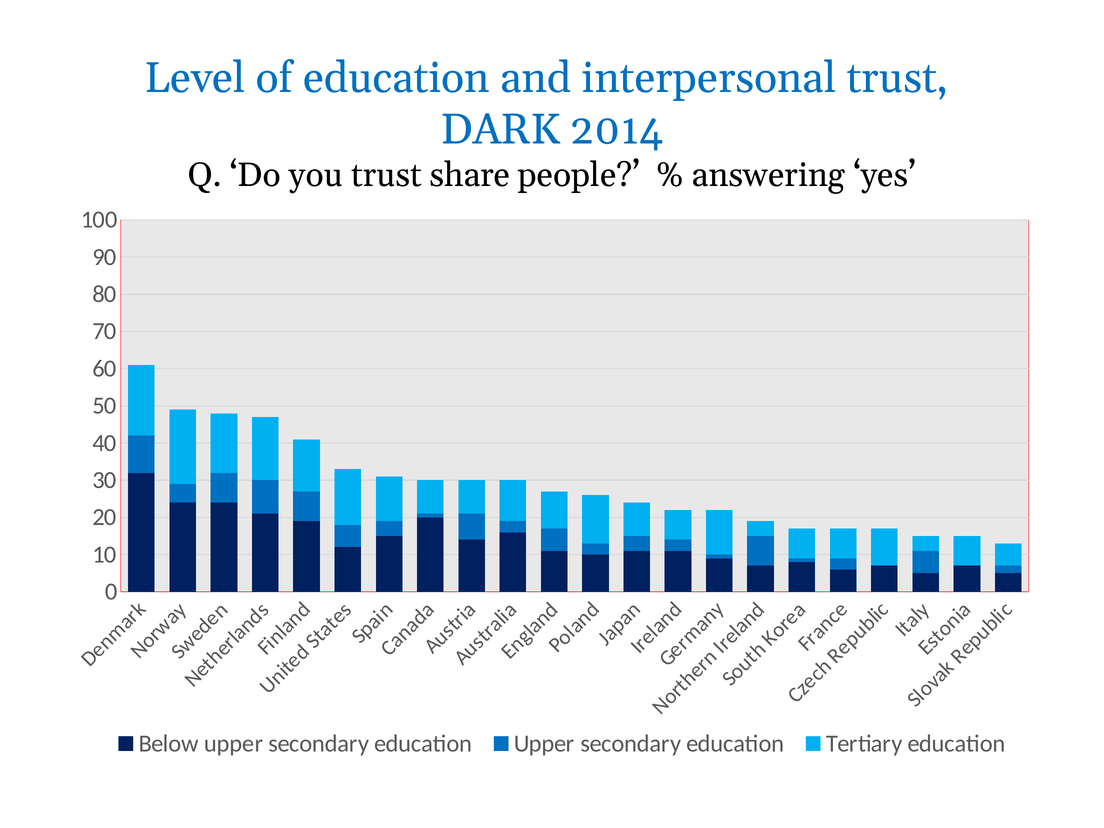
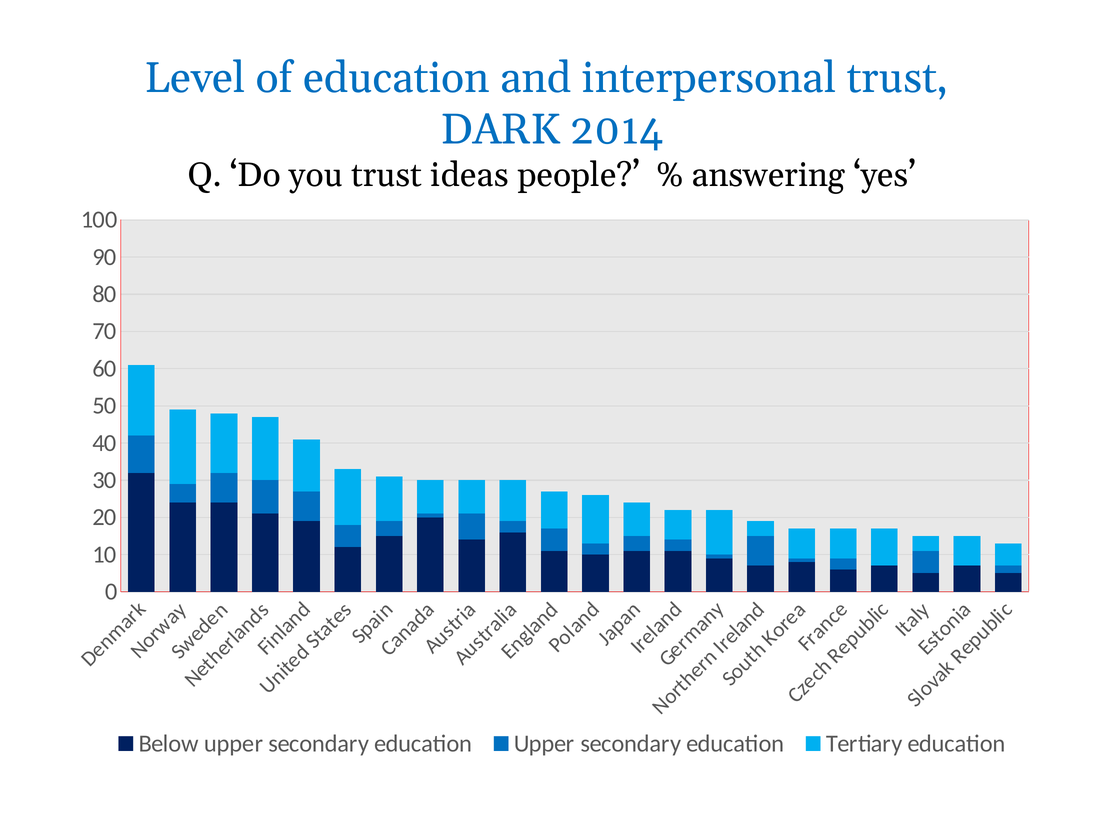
share: share -> ideas (470, 175)
